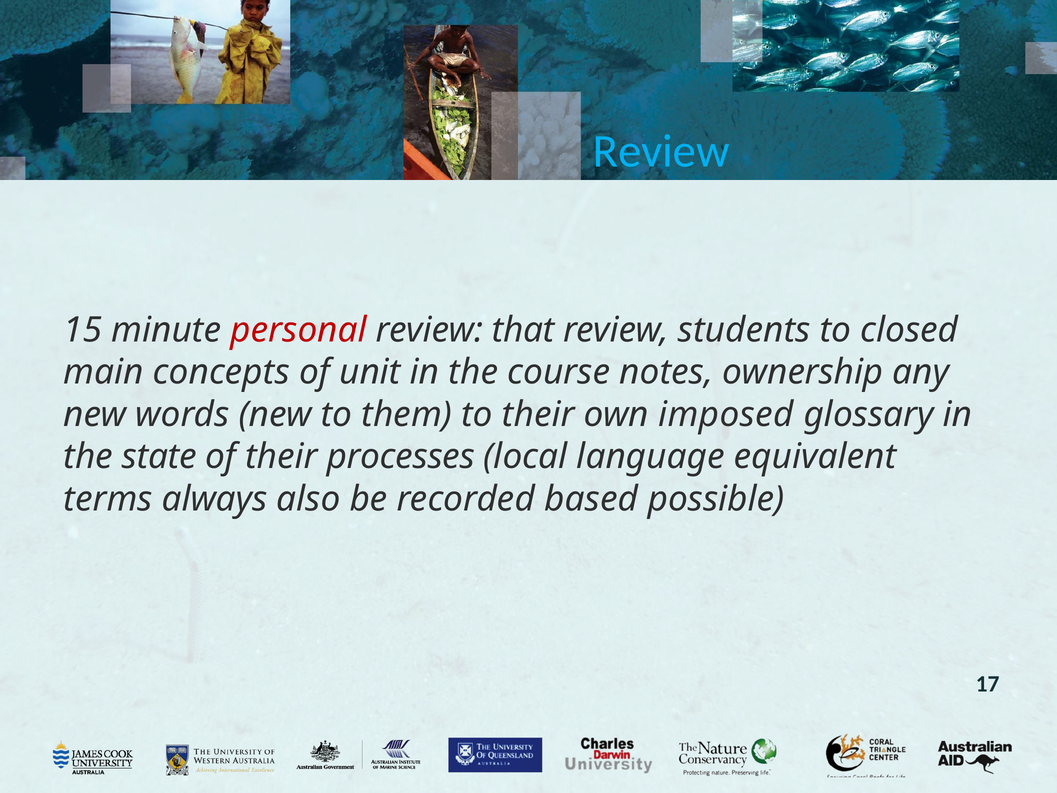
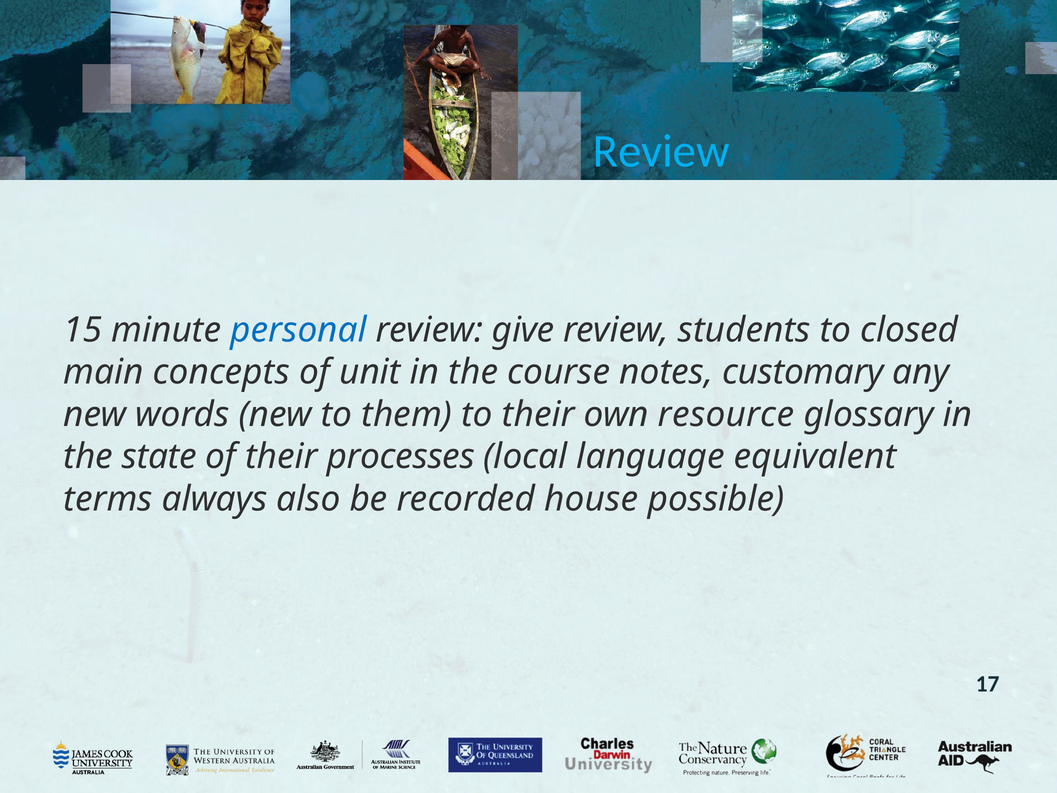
personal colour: red -> blue (299, 330)
that: that -> give (523, 330)
ownership: ownership -> customary (803, 372)
imposed: imposed -> resource (726, 414)
based: based -> house (591, 499)
